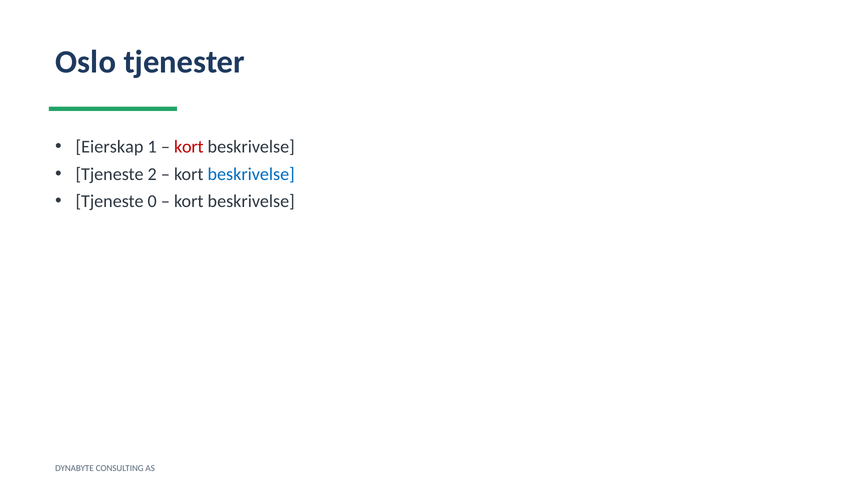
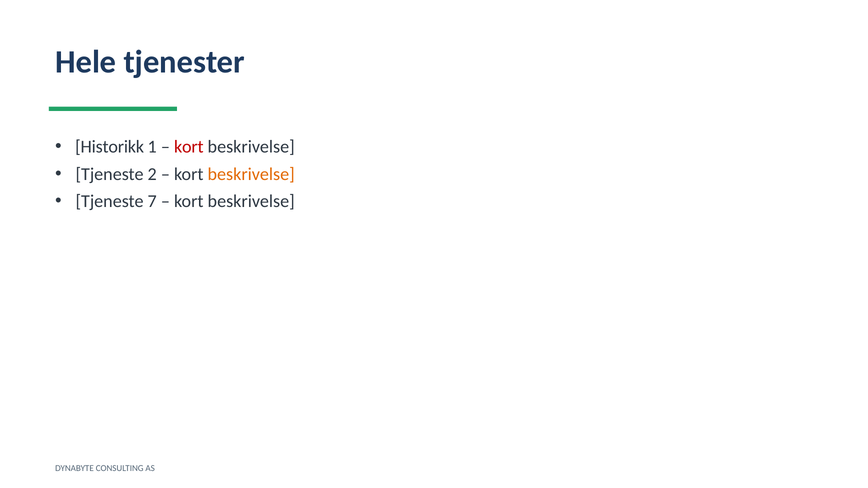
Oslo: Oslo -> Hele (86, 62)
Eierskap: Eierskap -> Historikk (110, 147)
beskrivelse colour: blue -> orange (251, 174)
0: 0 -> 7 (152, 201)
